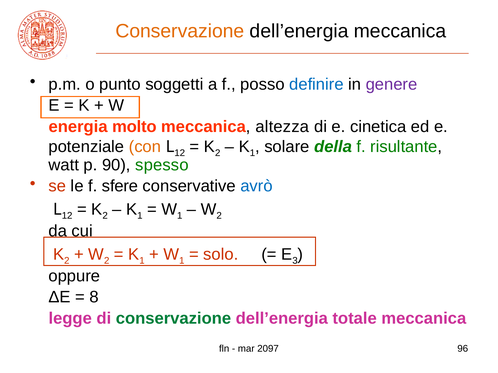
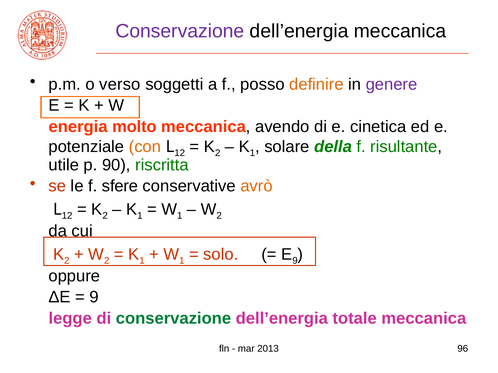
Conservazione colour: orange -> purple (180, 31)
punto: punto -> verso (120, 84)
definire colour: blue -> orange (316, 84)
altezza: altezza -> avendo (282, 127)
watt: watt -> utile (64, 165)
spesso: spesso -> riscritta (162, 165)
avrò colour: blue -> orange (257, 186)
E 3: 3 -> 9 (295, 261)
8: 8 -> 9 (94, 298)
2097: 2097 -> 2013 (268, 349)
